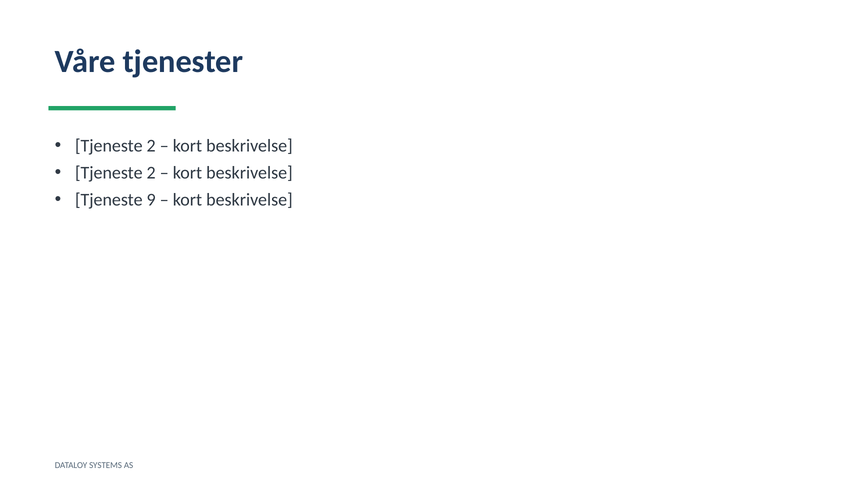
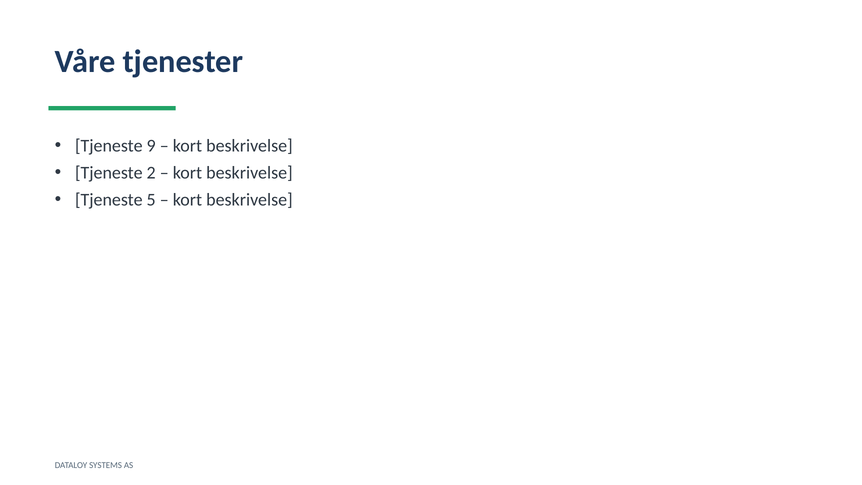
2: 2 -> 9 (151, 146)
9: 9 -> 5 (151, 200)
